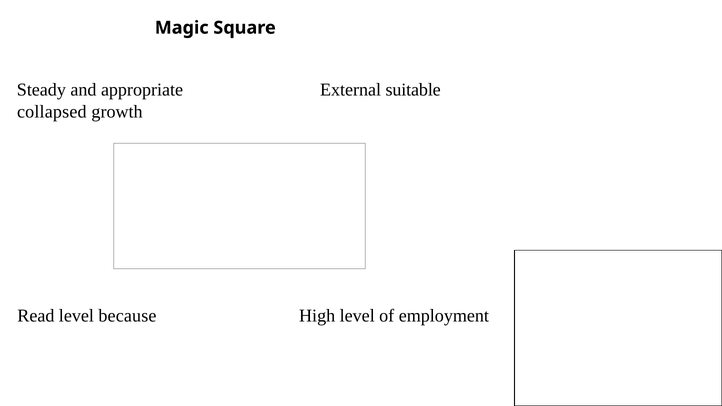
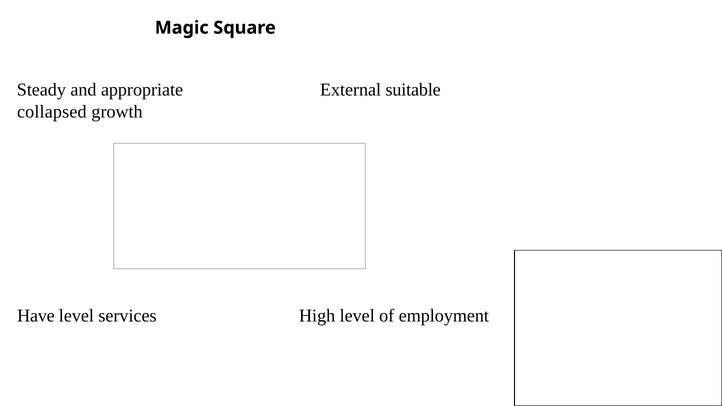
Read: Read -> Have (36, 316)
because: because -> services (128, 316)
